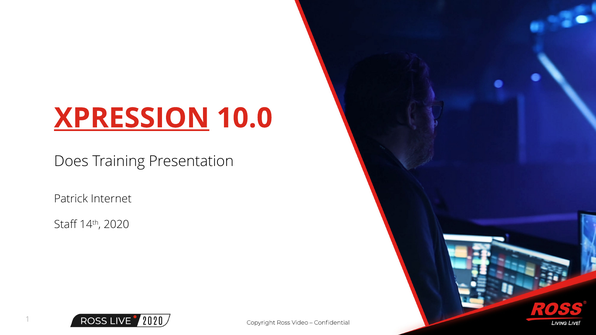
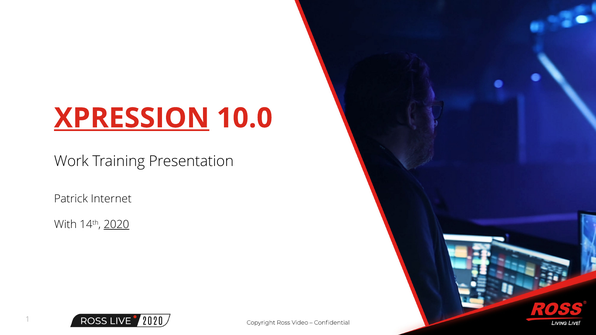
Does: Does -> Work (71, 161)
Staff: Staff -> With (65, 225)
2020 underline: none -> present (116, 225)
